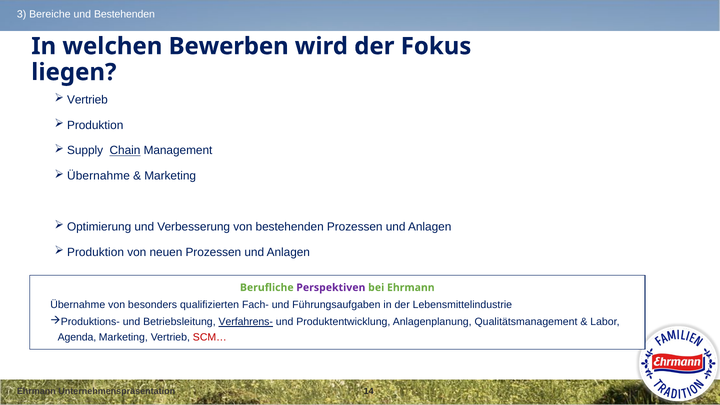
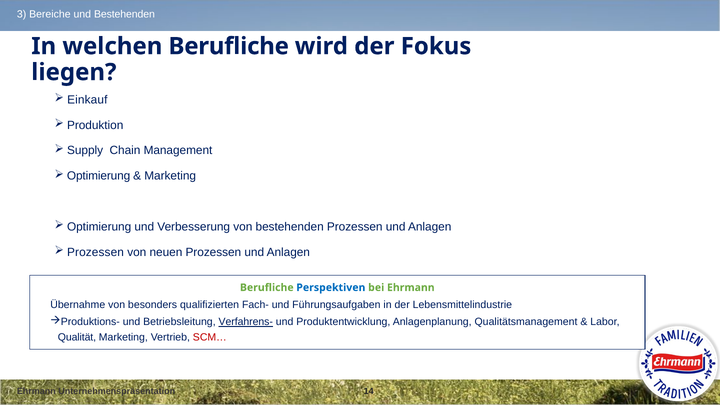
welchen Bewerben: Bewerben -> Berufliche (229, 46)
Vertrieb: Vertrieb -> Einkauf (87, 100)
Chain underline: present -> none (125, 151)
Übernahme: Übernahme -> Optimierung (99, 176)
Produktion: Produktion -> Prozessen (96, 252)
Perspektiven colour: purple -> blue (331, 288)
Agenda: Agenda -> Qualität (77, 337)
